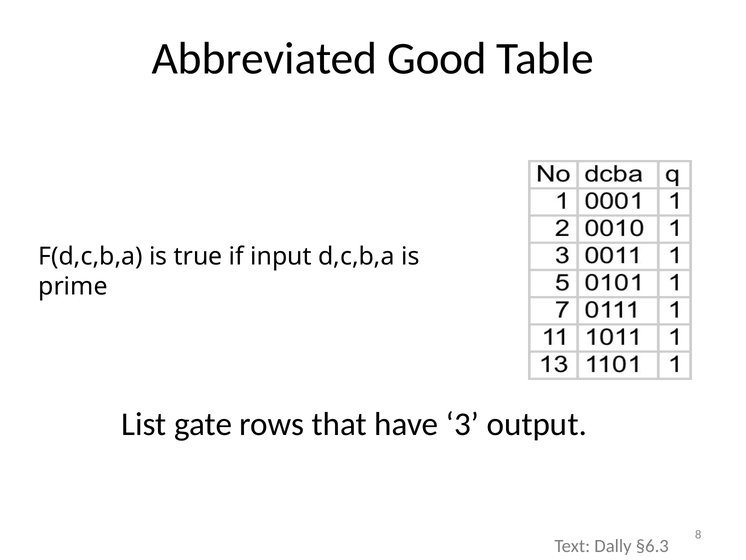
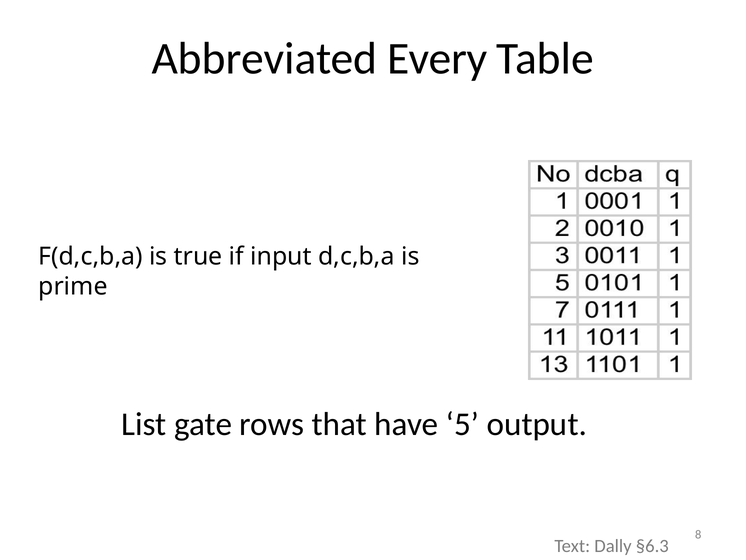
Good: Good -> Every (437, 59)
3: 3 -> 5 (462, 424)
